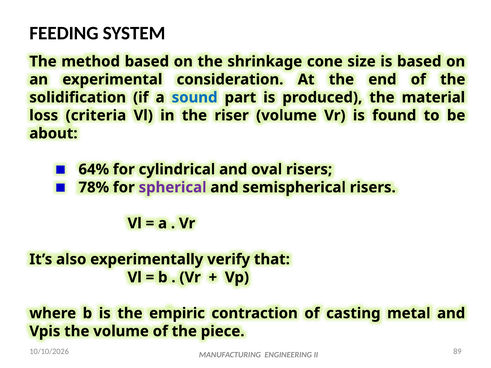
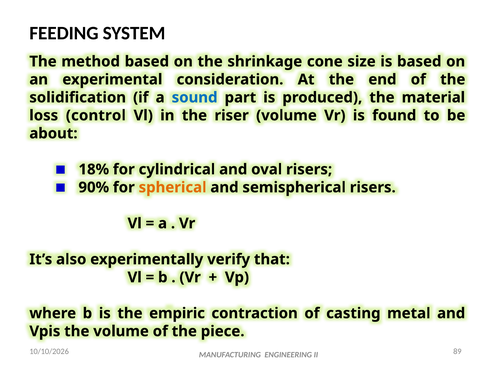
criteria: criteria -> control (96, 116)
64%: 64% -> 18% (94, 170)
78%: 78% -> 90% (94, 188)
spherical colour: purple -> orange (173, 188)
